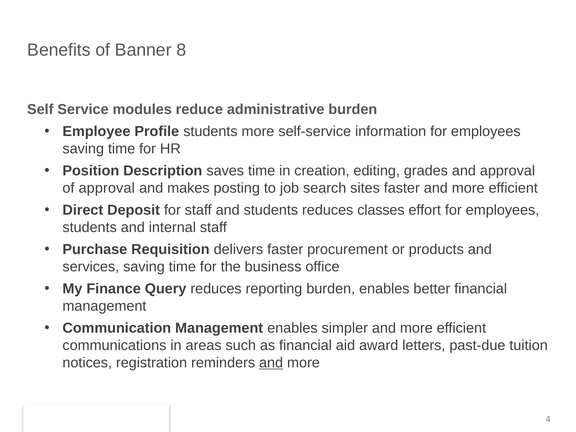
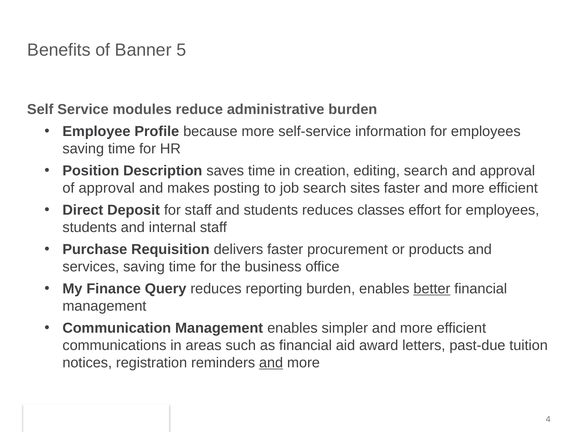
8: 8 -> 5 (181, 50)
Profile students: students -> because (210, 131)
editing grades: grades -> search (426, 171)
better underline: none -> present (432, 289)
